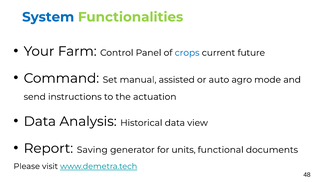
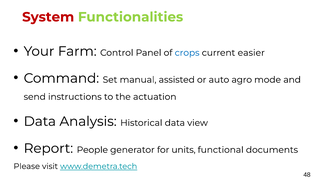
System colour: blue -> red (48, 17)
future: future -> easier (251, 53)
Saving: Saving -> People (92, 150)
